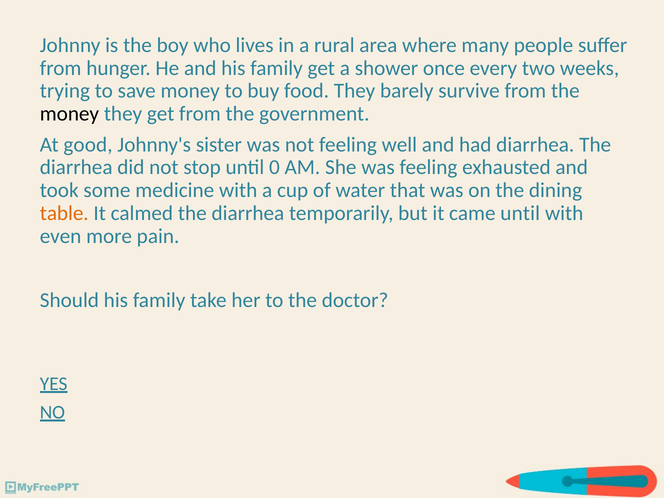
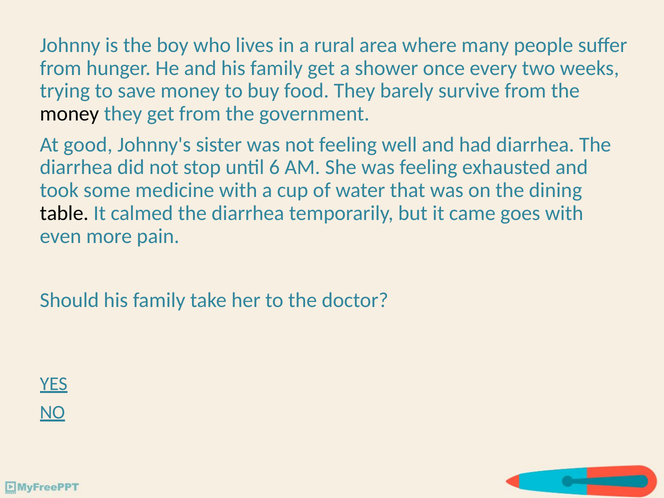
0: 0 -> 6 (274, 167)
table colour: orange -> black (64, 213)
came until: until -> goes (520, 213)
